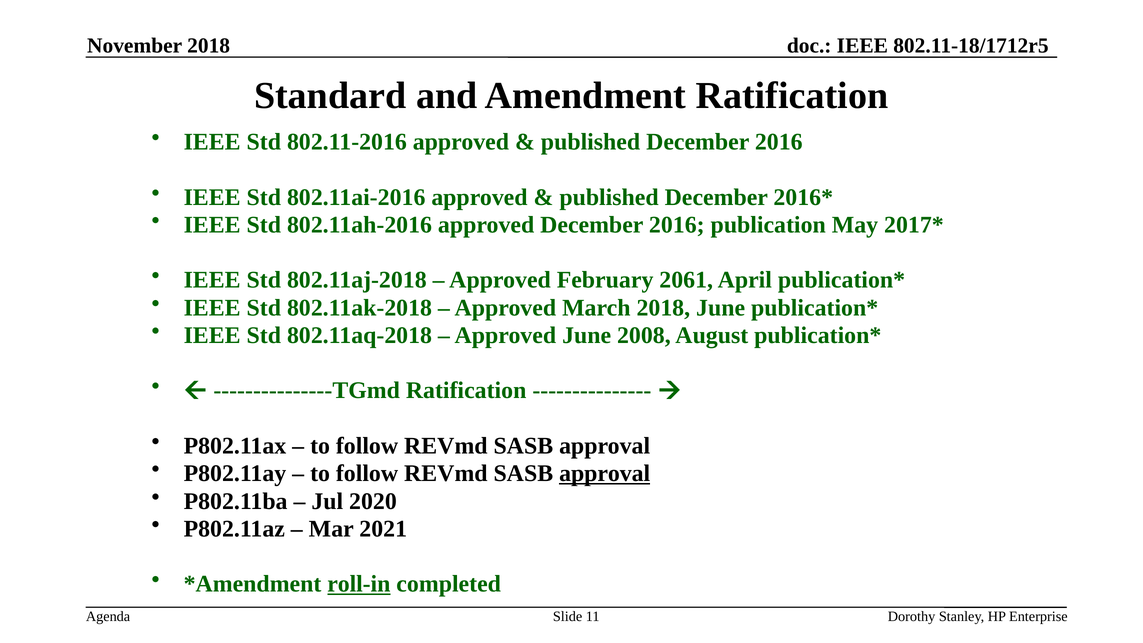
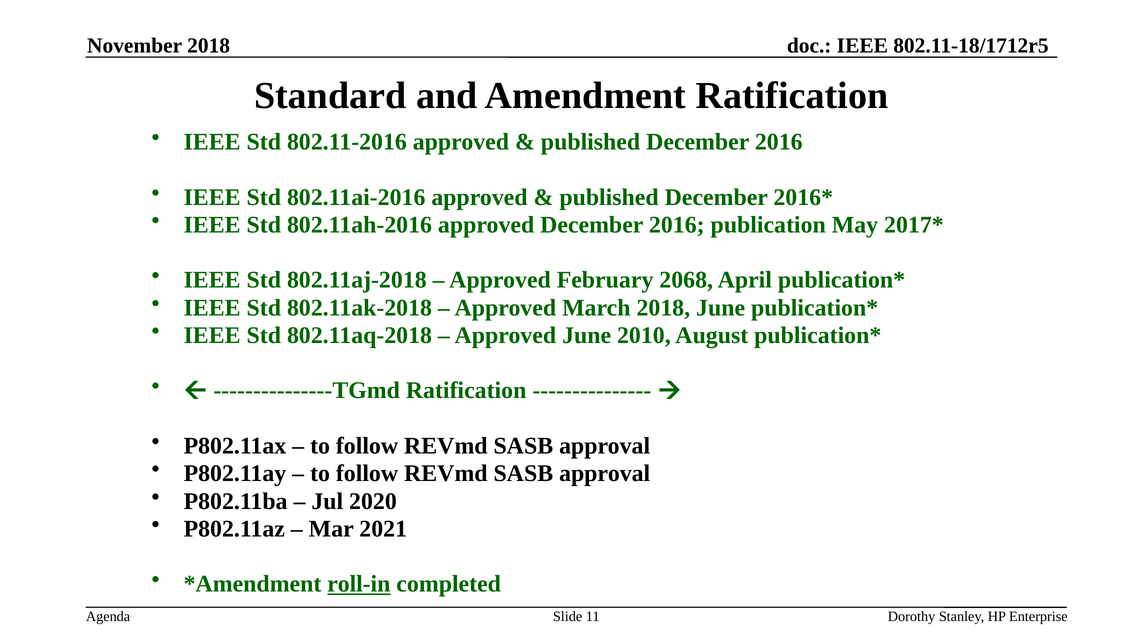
2061: 2061 -> 2068 (686, 280)
2008: 2008 -> 2010 (644, 335)
approval underline: present -> none (605, 473)
